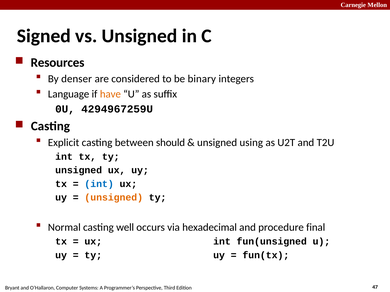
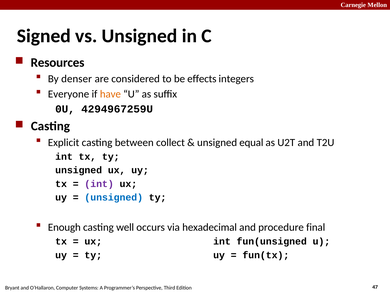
binary: binary -> effects (202, 79)
Language: Language -> Everyone (69, 94)
should: should -> collect (170, 143)
using: using -> equal (251, 143)
int colour: blue -> purple (99, 184)
unsigned colour: orange -> blue (114, 198)
Normal: Normal -> Enough (64, 228)
